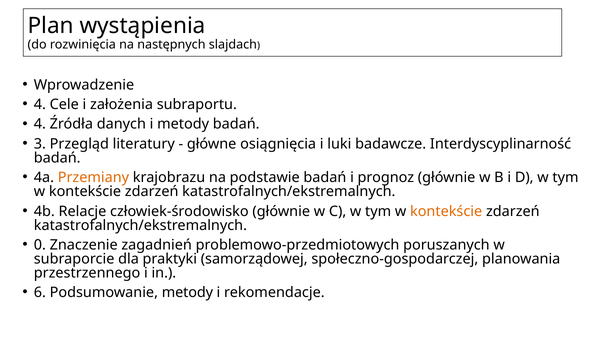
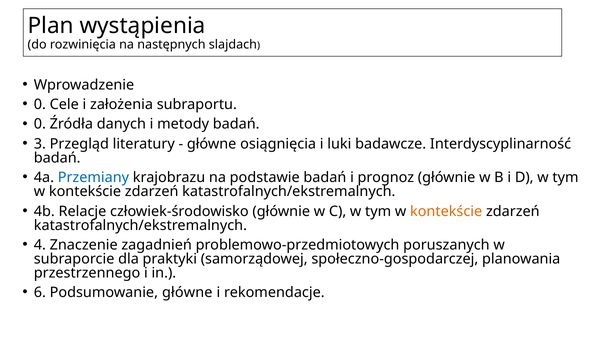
4: 4 -> 0 (40, 105)
4: 4 -> 0 (40, 124)
Przemiany colour: orange -> blue (93, 178)
0: 0 -> 4 (40, 245)
Podsumowanie metody: metody -> główne (187, 293)
